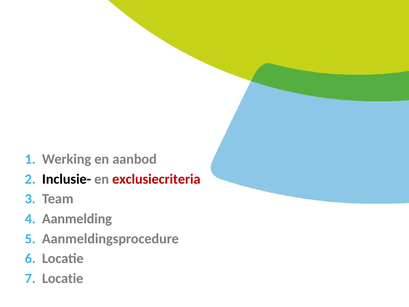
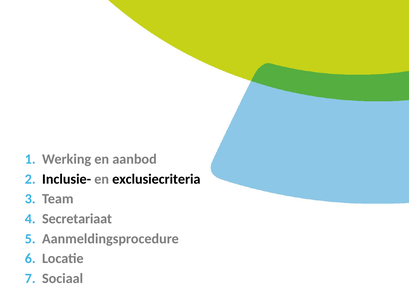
exclusiecriteria colour: red -> black (156, 179)
Aanmelding: Aanmelding -> Secretariaat (77, 219)
Locatie: Locatie -> Sociaal (63, 278)
